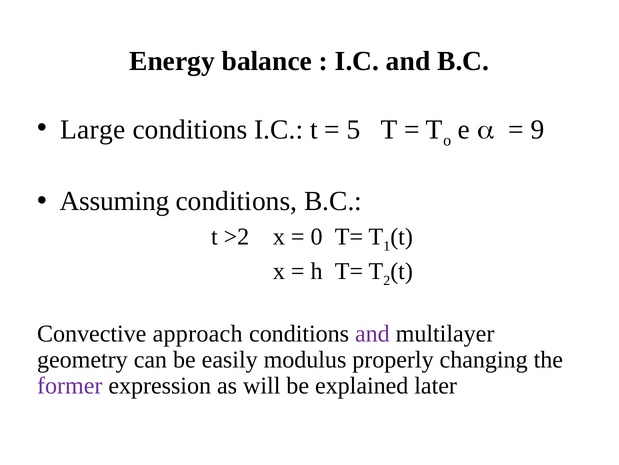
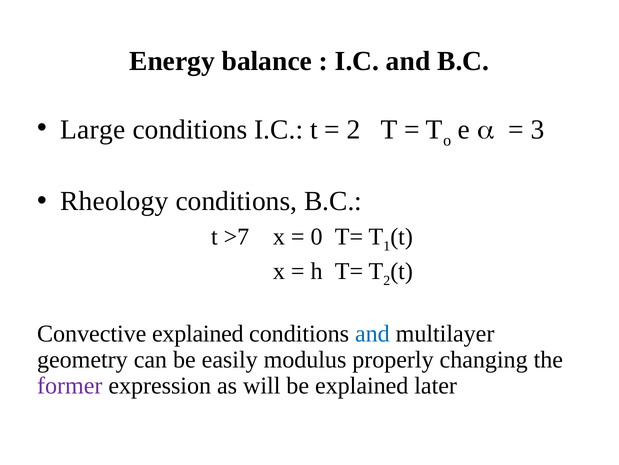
5: 5 -> 2 (354, 129)
9: 9 -> 3 (537, 129)
Assuming: Assuming -> Rheology (114, 201)
>2: >2 -> >7 (236, 236)
Convective approach: approach -> explained (198, 333)
and colour: purple -> blue (372, 333)
